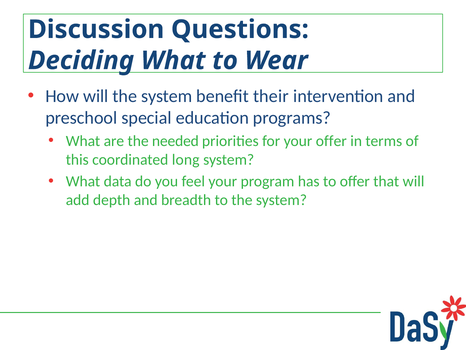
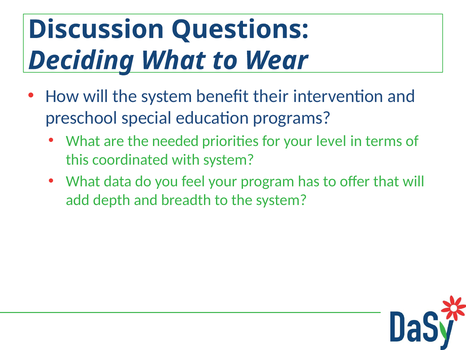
your offer: offer -> level (331, 141)
long: long -> with (186, 159)
